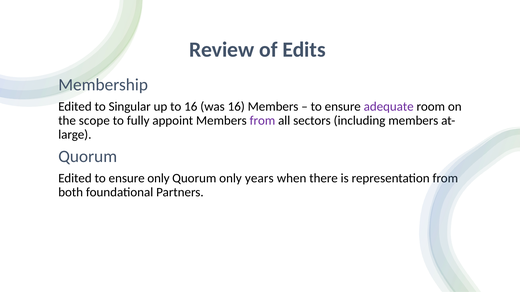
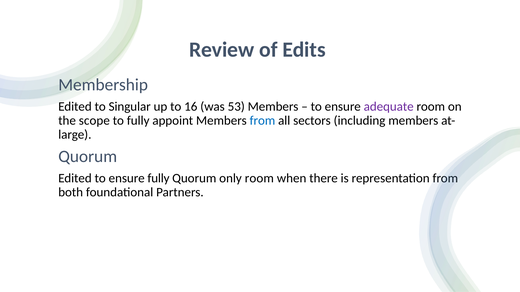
was 16: 16 -> 53 (236, 107)
from colour: purple -> blue (262, 121)
ensure only: only -> fully (158, 179)
only years: years -> room (259, 179)
